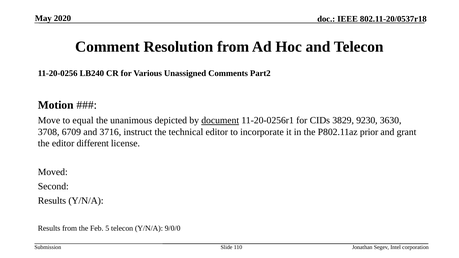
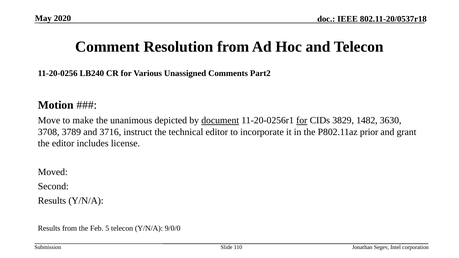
equal: equal -> make (83, 121)
for underline: none -> present (302, 121)
9230: 9230 -> 1482 (367, 121)
6709: 6709 -> 3789 (71, 132)
different: different -> includes (93, 144)
